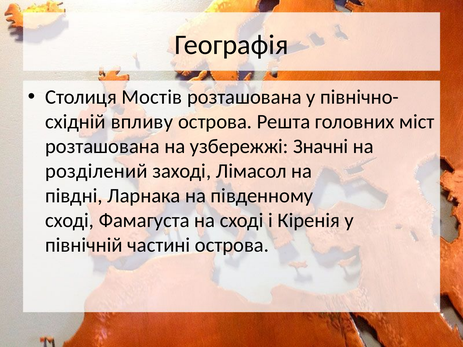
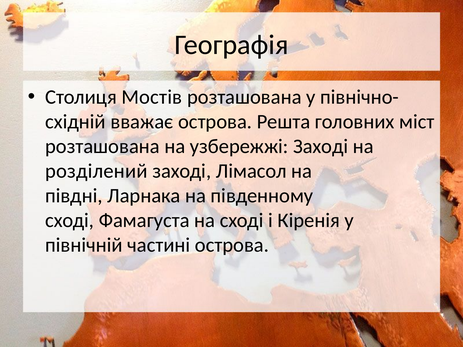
впливу: впливу -> вважає (142, 122)
узбережжі Значні: Значні -> Заході (321, 147)
